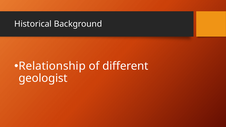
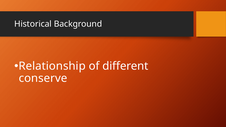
geologist: geologist -> conserve (43, 78)
